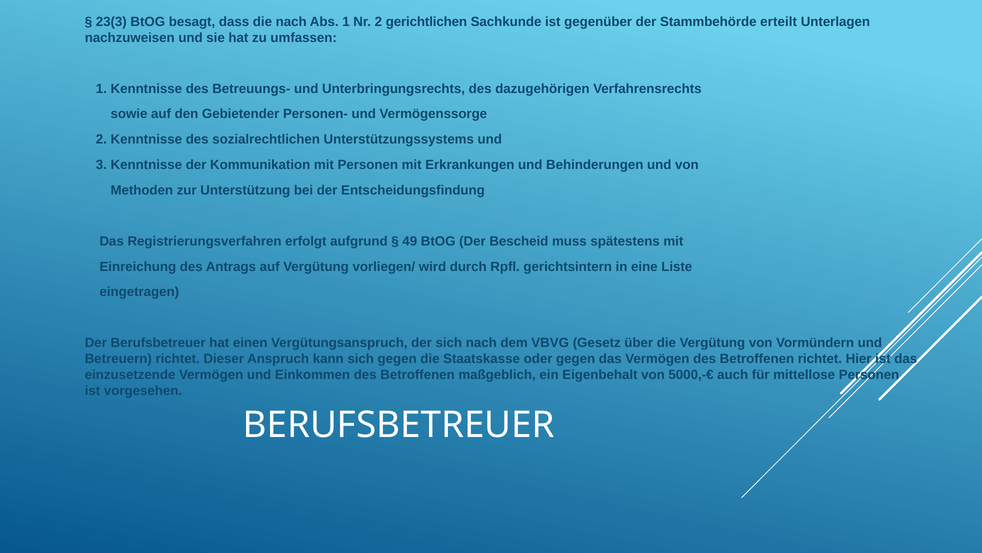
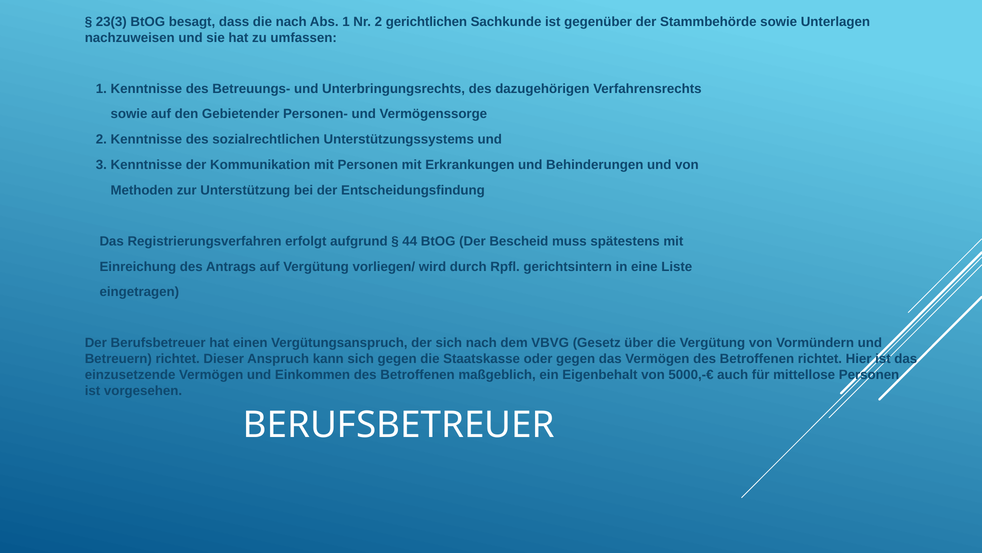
Stammbehörde erteilt: erteilt -> sowie (779, 22)
49: 49 -> 44 (410, 241)
